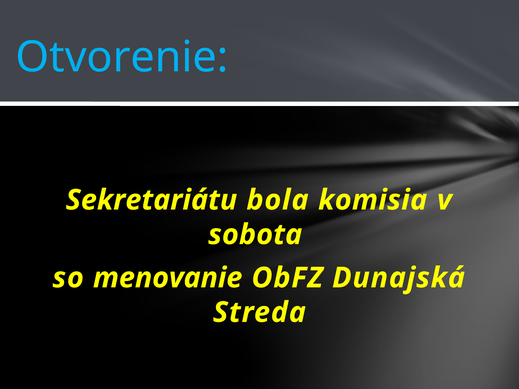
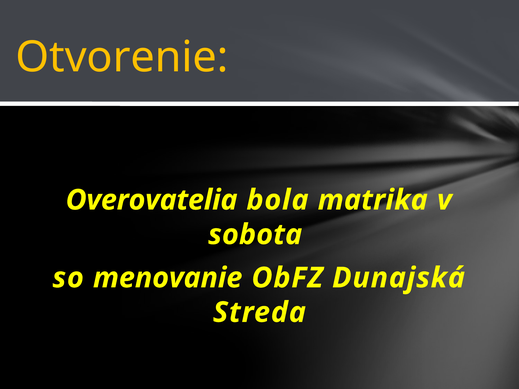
Otvorenie colour: light blue -> yellow (122, 57)
Sekretariátu: Sekretariátu -> Overovatelia (152, 200)
komisia: komisia -> matrika (373, 200)
